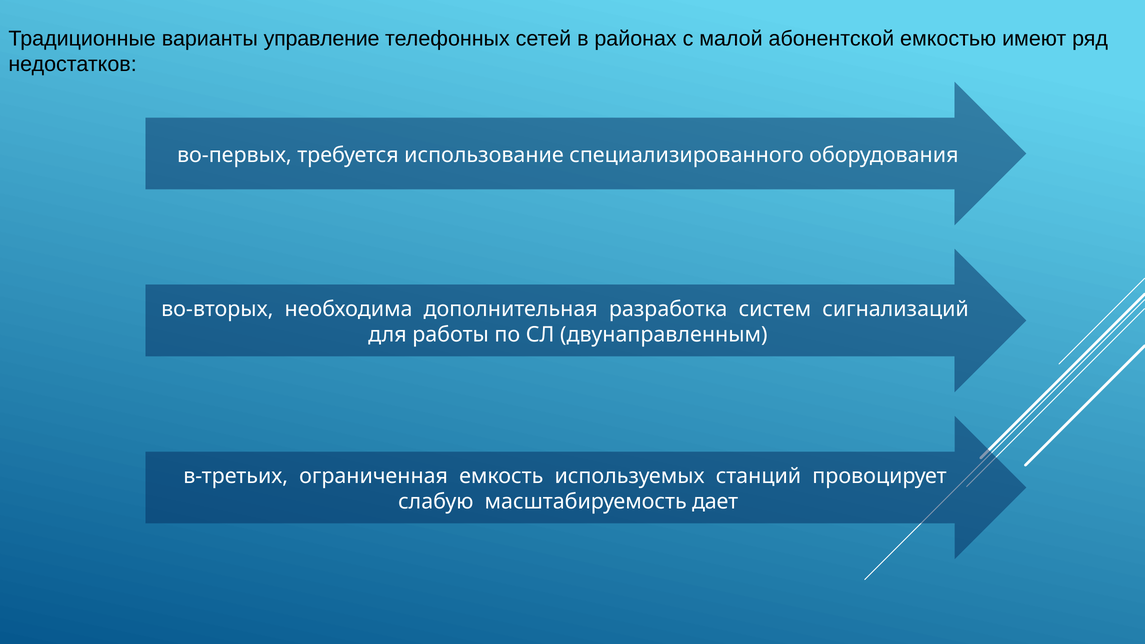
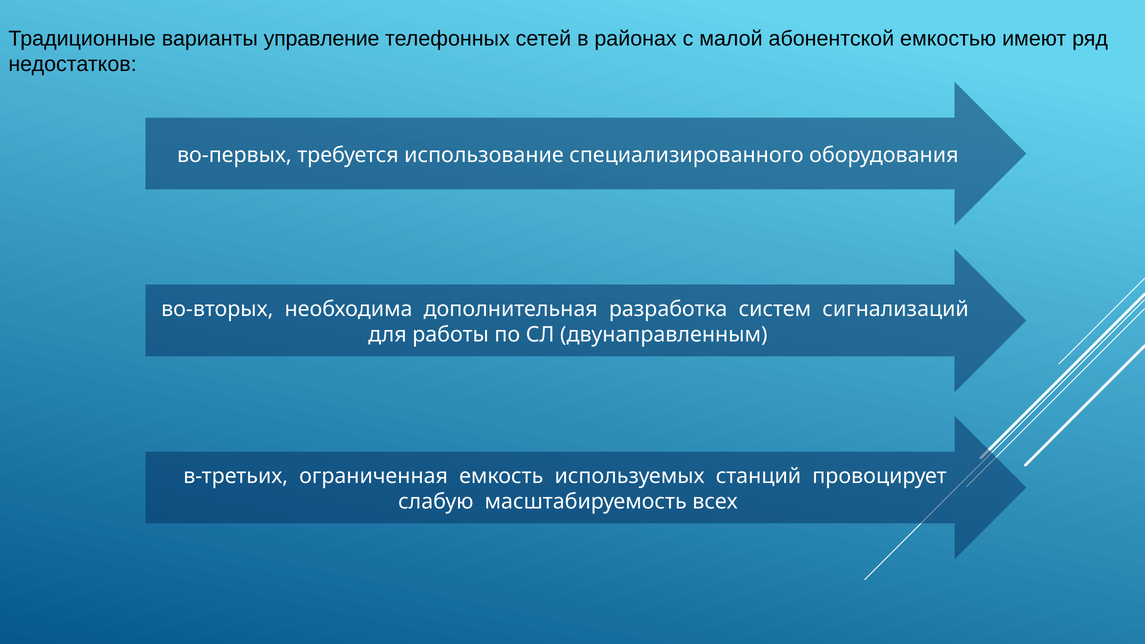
дает: дает -> всех (715, 502)
